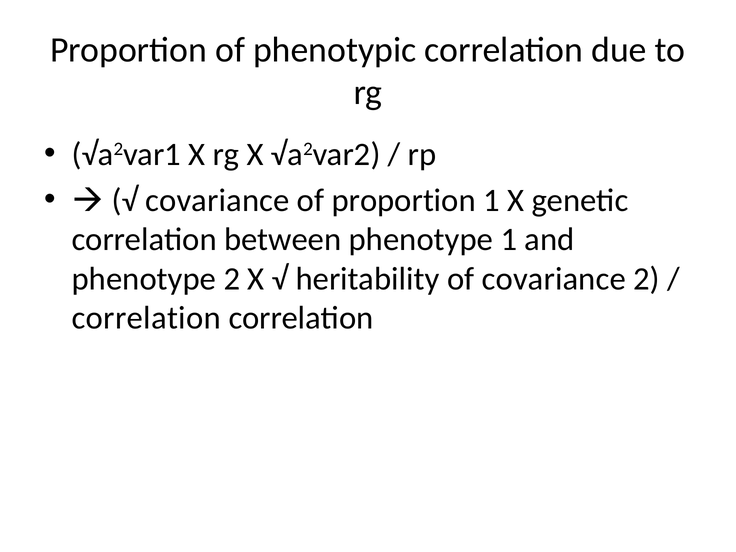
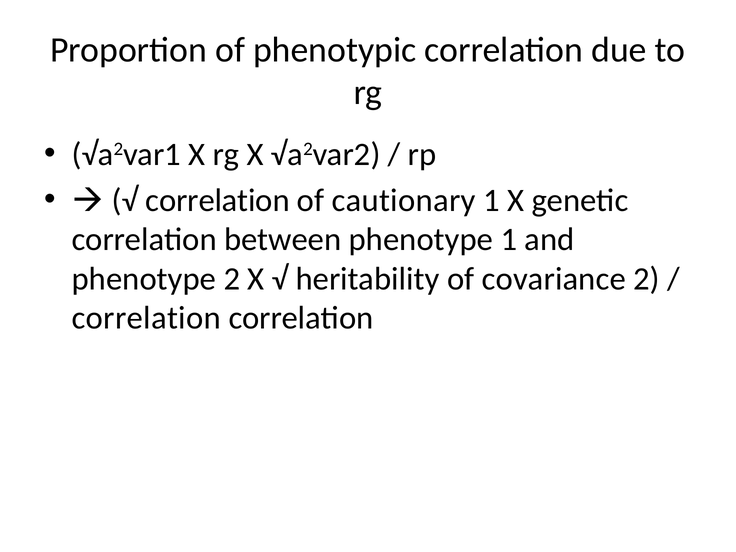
covariance: covariance -> correlation (218, 200)
of proportion: proportion -> cautionary (404, 200)
